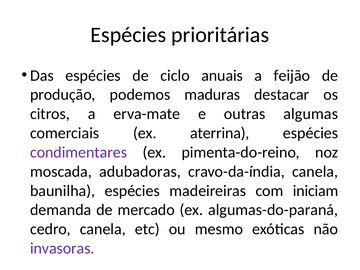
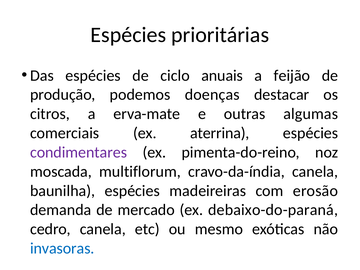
maduras: maduras -> doenças (212, 95)
adubadoras: adubadoras -> multiflorum (140, 172)
iniciam: iniciam -> erosão (315, 191)
algumas-do-paraná: algumas-do-paraná -> debaixo-do-paraná (273, 210)
invasoras colour: purple -> blue (62, 248)
